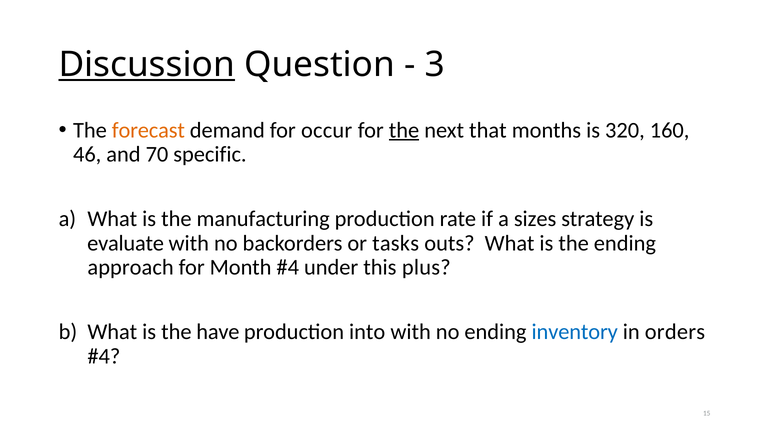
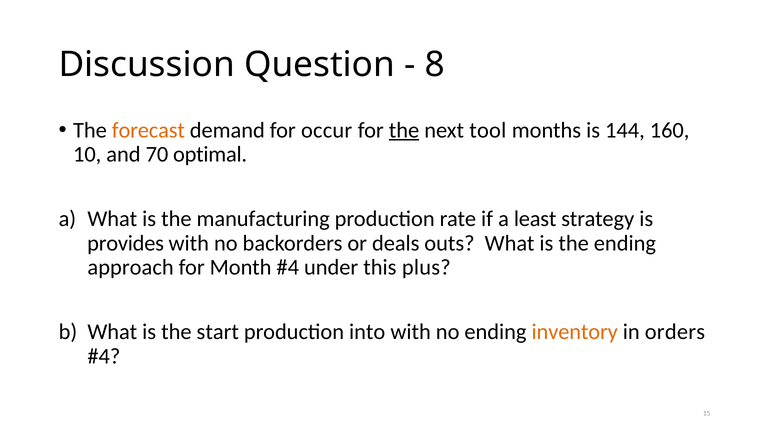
Discussion underline: present -> none (147, 65)
3: 3 -> 8 (435, 65)
that: that -> tool (488, 130)
320: 320 -> 144 (625, 130)
46: 46 -> 10 (87, 154)
specific: specific -> optimal (210, 154)
sizes: sizes -> least (535, 219)
evaluate: evaluate -> provides (126, 243)
tasks: tasks -> deals (396, 243)
have: have -> start (218, 332)
inventory colour: blue -> orange (575, 332)
